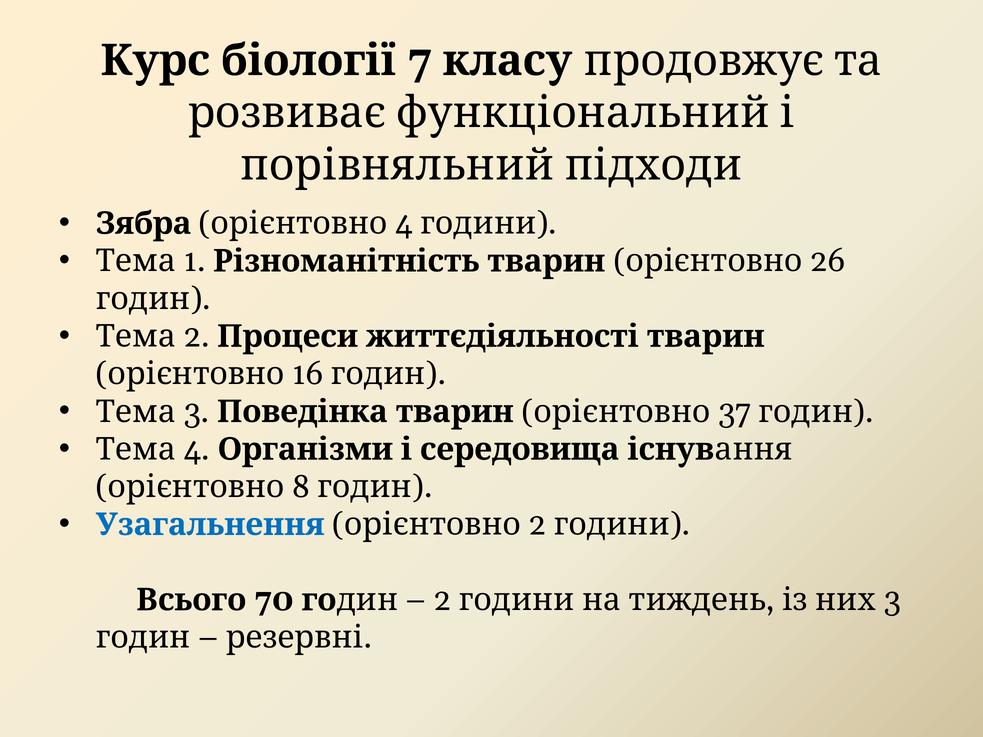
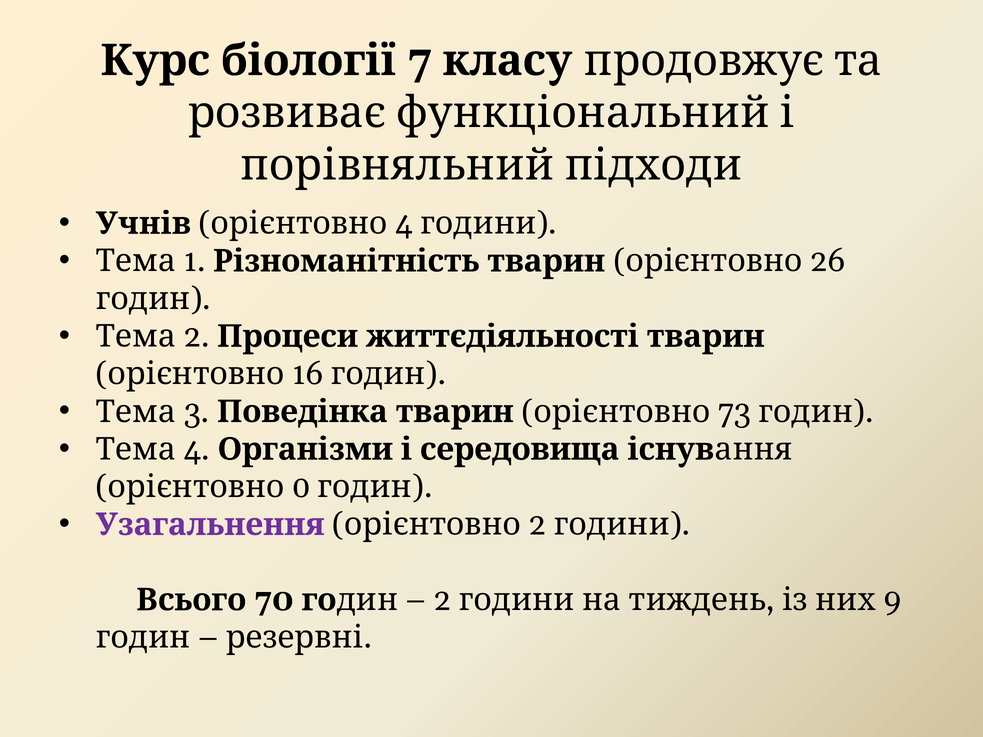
Зябра: Зябра -> Учнів (143, 224)
37: 37 -> 73 (735, 412)
8: 8 -> 0 (301, 487)
Узагальнення colour: blue -> purple (210, 525)
3: 3 -> 9 (893, 600)
